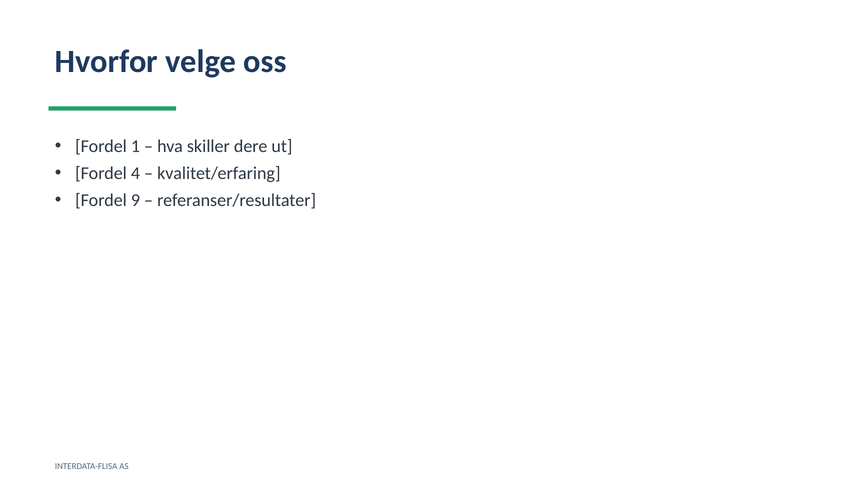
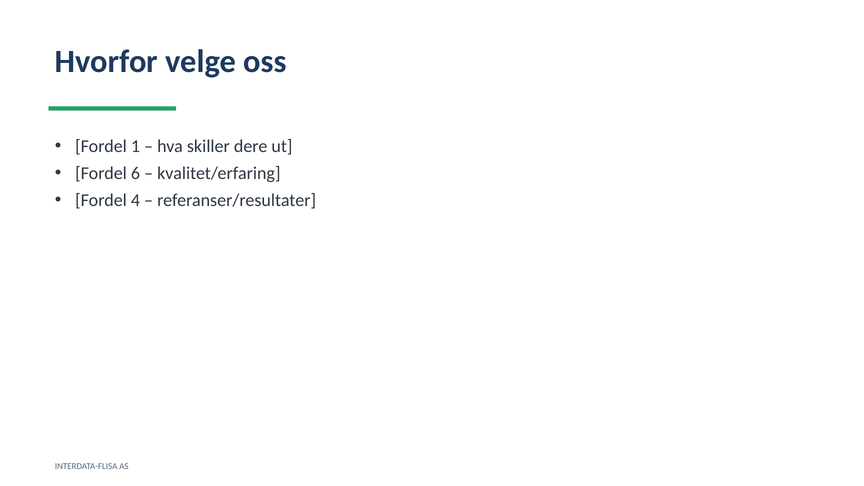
4: 4 -> 6 (135, 173)
9: 9 -> 4 (135, 200)
